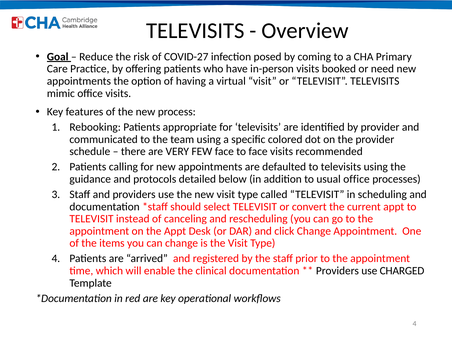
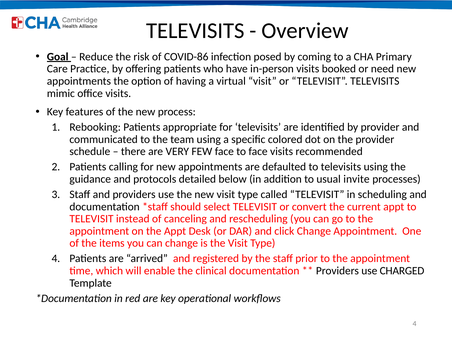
COVID-27: COVID-27 -> COVID-86 (186, 57)
usual office: office -> invite (356, 179)
